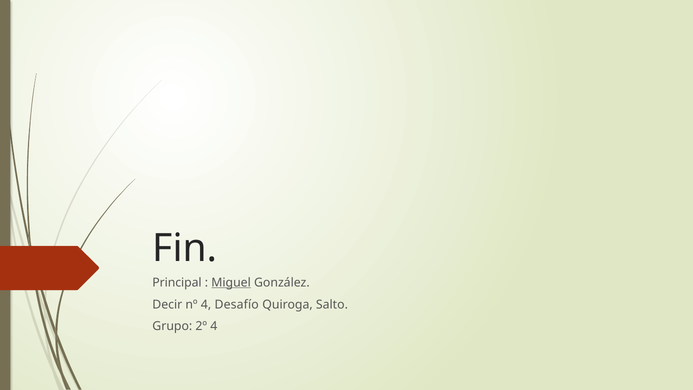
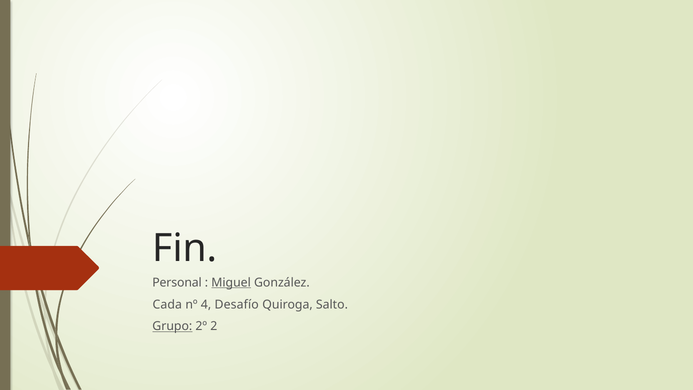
Principal: Principal -> Personal (177, 282)
Decir: Decir -> Cada (167, 304)
Grupo underline: none -> present (172, 326)
2º 4: 4 -> 2 (214, 326)
